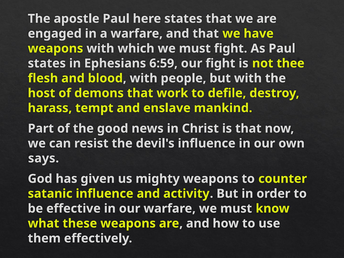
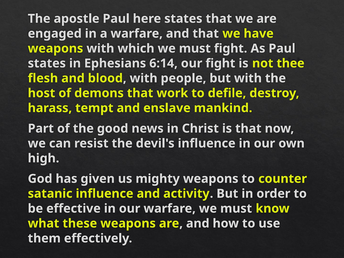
6:59: 6:59 -> 6:14 (163, 63)
says: says -> high (44, 158)
